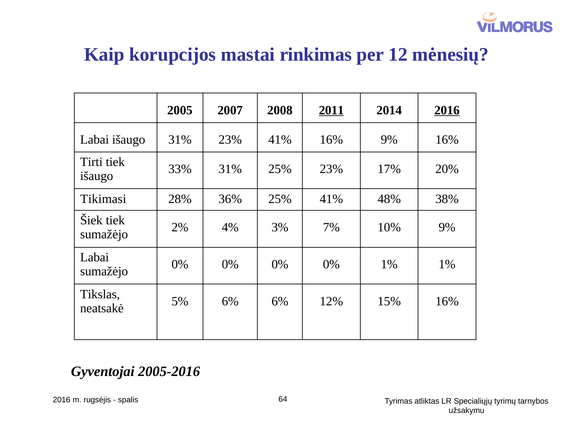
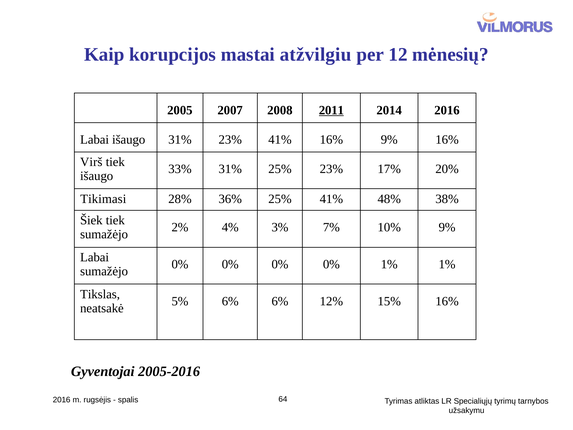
rinkimas: rinkimas -> atžvilgiu (316, 54)
2016 underline: present -> none (447, 110)
Tirti: Tirti -> Virš (91, 162)
